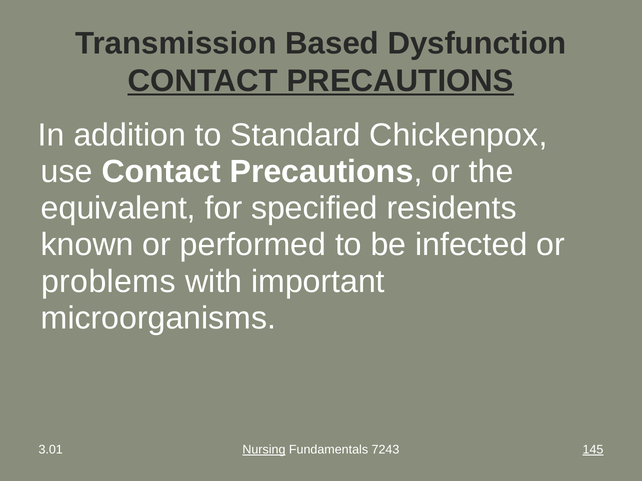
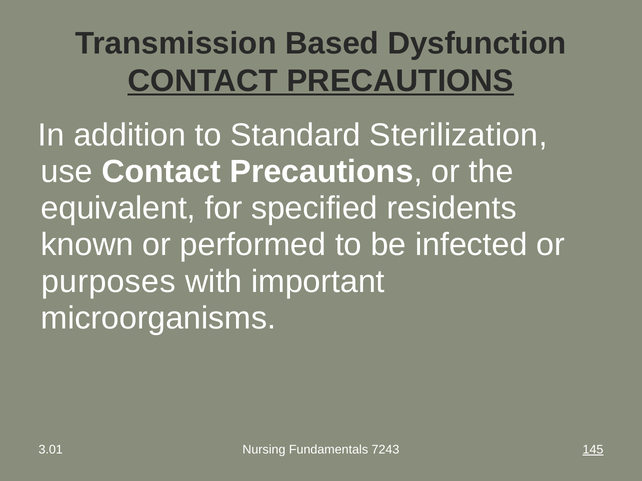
Chickenpox: Chickenpox -> Sterilization (458, 135)
problems: problems -> purposes (108, 282)
Nursing underline: present -> none (264, 450)
